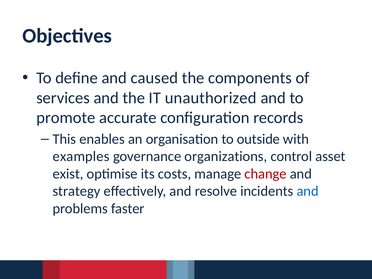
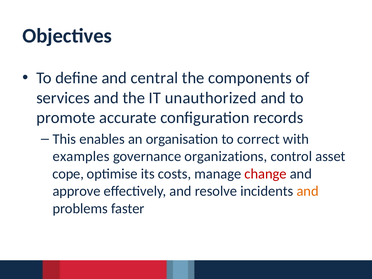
caused: caused -> central (154, 78)
outside: outside -> correct (258, 139)
exist: exist -> cope (68, 174)
strategy: strategy -> approve (77, 191)
and colour: blue -> orange (308, 191)
